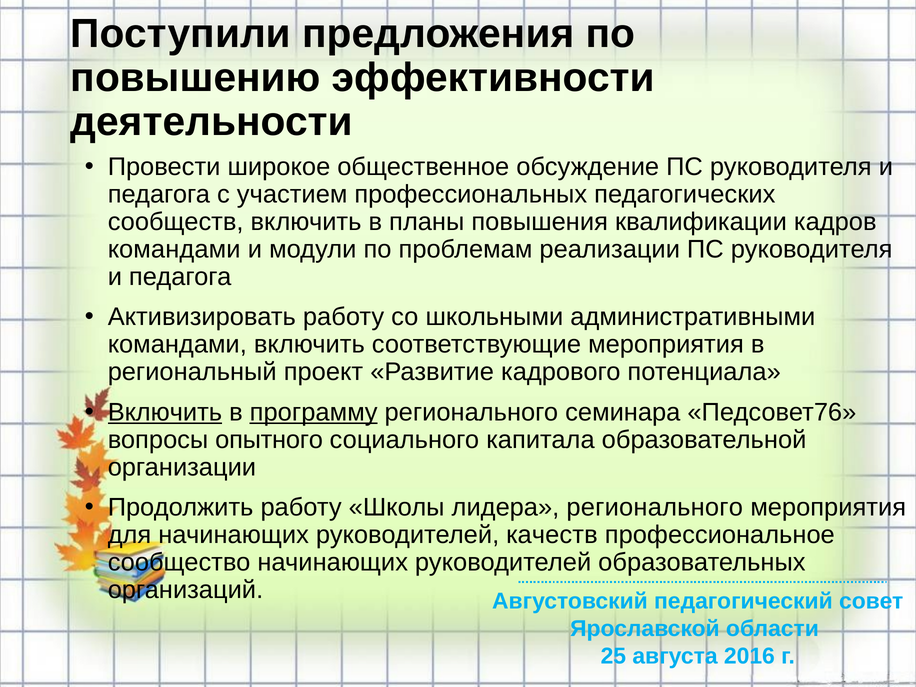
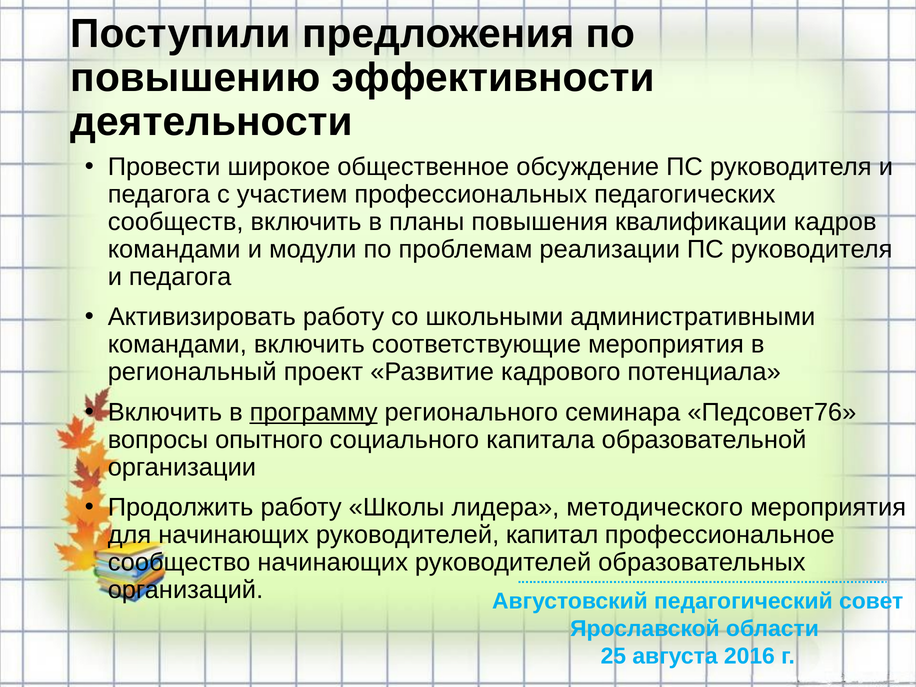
Включить underline: present -> none (165, 412)
лидера регионального: регионального -> методического (655, 507)
качеств: качеств -> капитал (552, 535)
